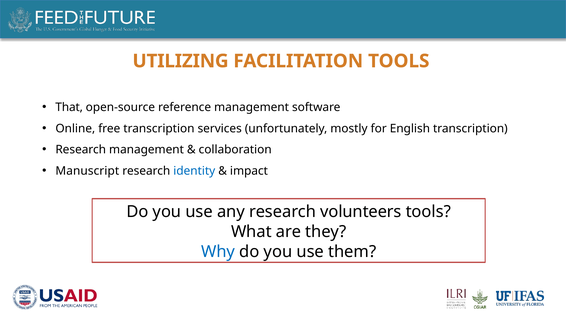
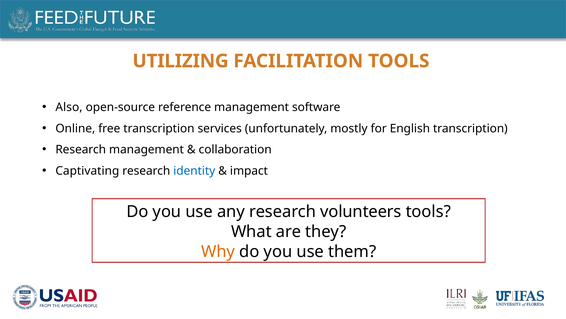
That: That -> Also (69, 107)
Manuscript: Manuscript -> Captivating (87, 171)
Why colour: blue -> orange (218, 251)
